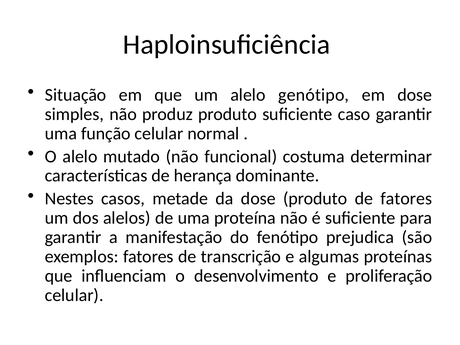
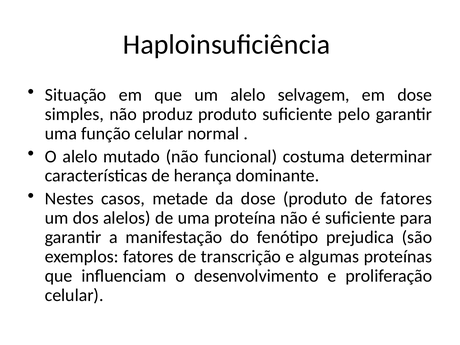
genótipo: genótipo -> selvagem (314, 95)
caso: caso -> pelo (354, 114)
